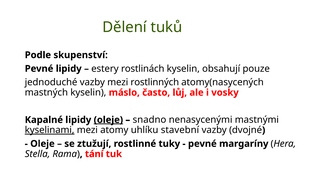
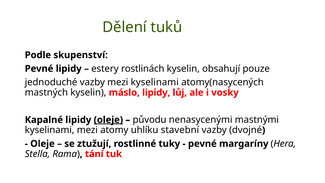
mezi rostlinných: rostlinných -> kyselinami (155, 82)
máslo často: často -> lipidy (156, 92)
snadno: snadno -> původu (150, 120)
kyselinami underline: present -> none (50, 130)
